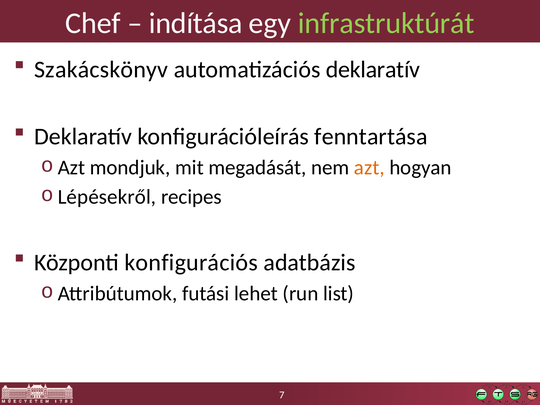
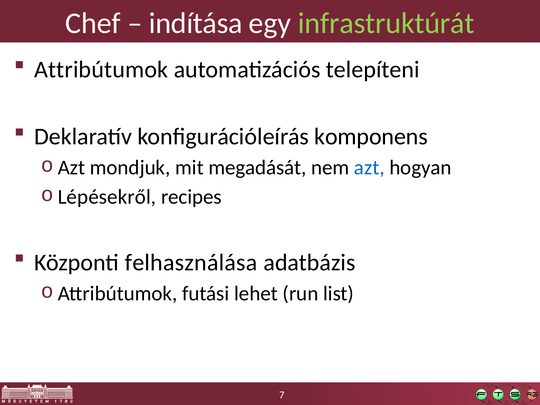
Szakácskönyv: Szakácskönyv -> Attribútumok (101, 69)
automatizációs deklaratív: deklaratív -> telepíteni (373, 69)
fenntartása: fenntartása -> komponens (371, 137)
azt colour: orange -> blue (369, 168)
konfigurációs: konfigurációs -> felhasználása (191, 263)
